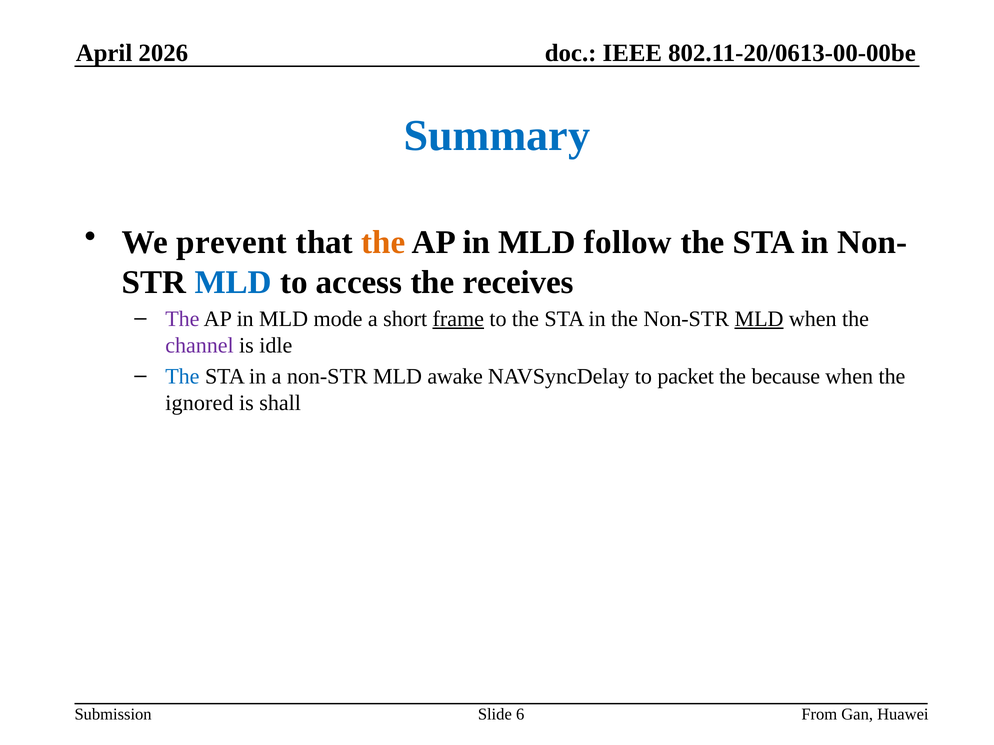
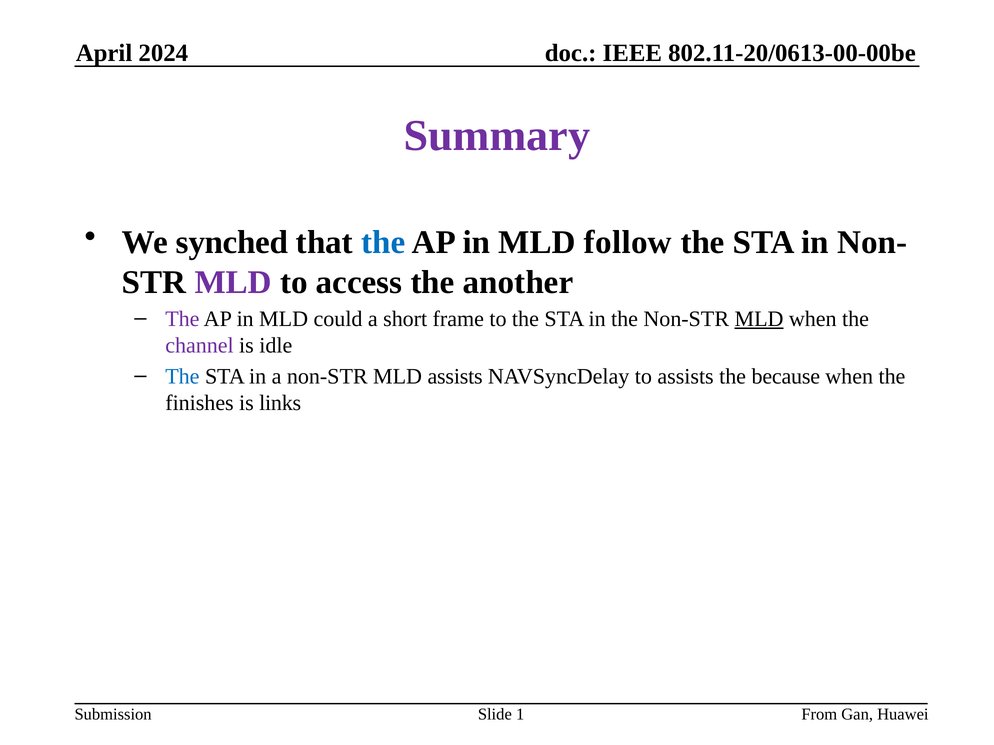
2026: 2026 -> 2024 (163, 53)
Summary colour: blue -> purple (497, 136)
prevent: prevent -> synched (232, 243)
the colour: orange -> blue (383, 243)
MLD colour: blue -> purple (233, 282)
receives: receives -> another (518, 282)
mode: mode -> could (338, 319)
frame underline: present -> none (458, 319)
MLD awake: awake -> assists (455, 377)
to packet: packet -> assists (686, 377)
ignored: ignored -> finishes (200, 403)
shall: shall -> links (280, 403)
6: 6 -> 1 (520, 715)
